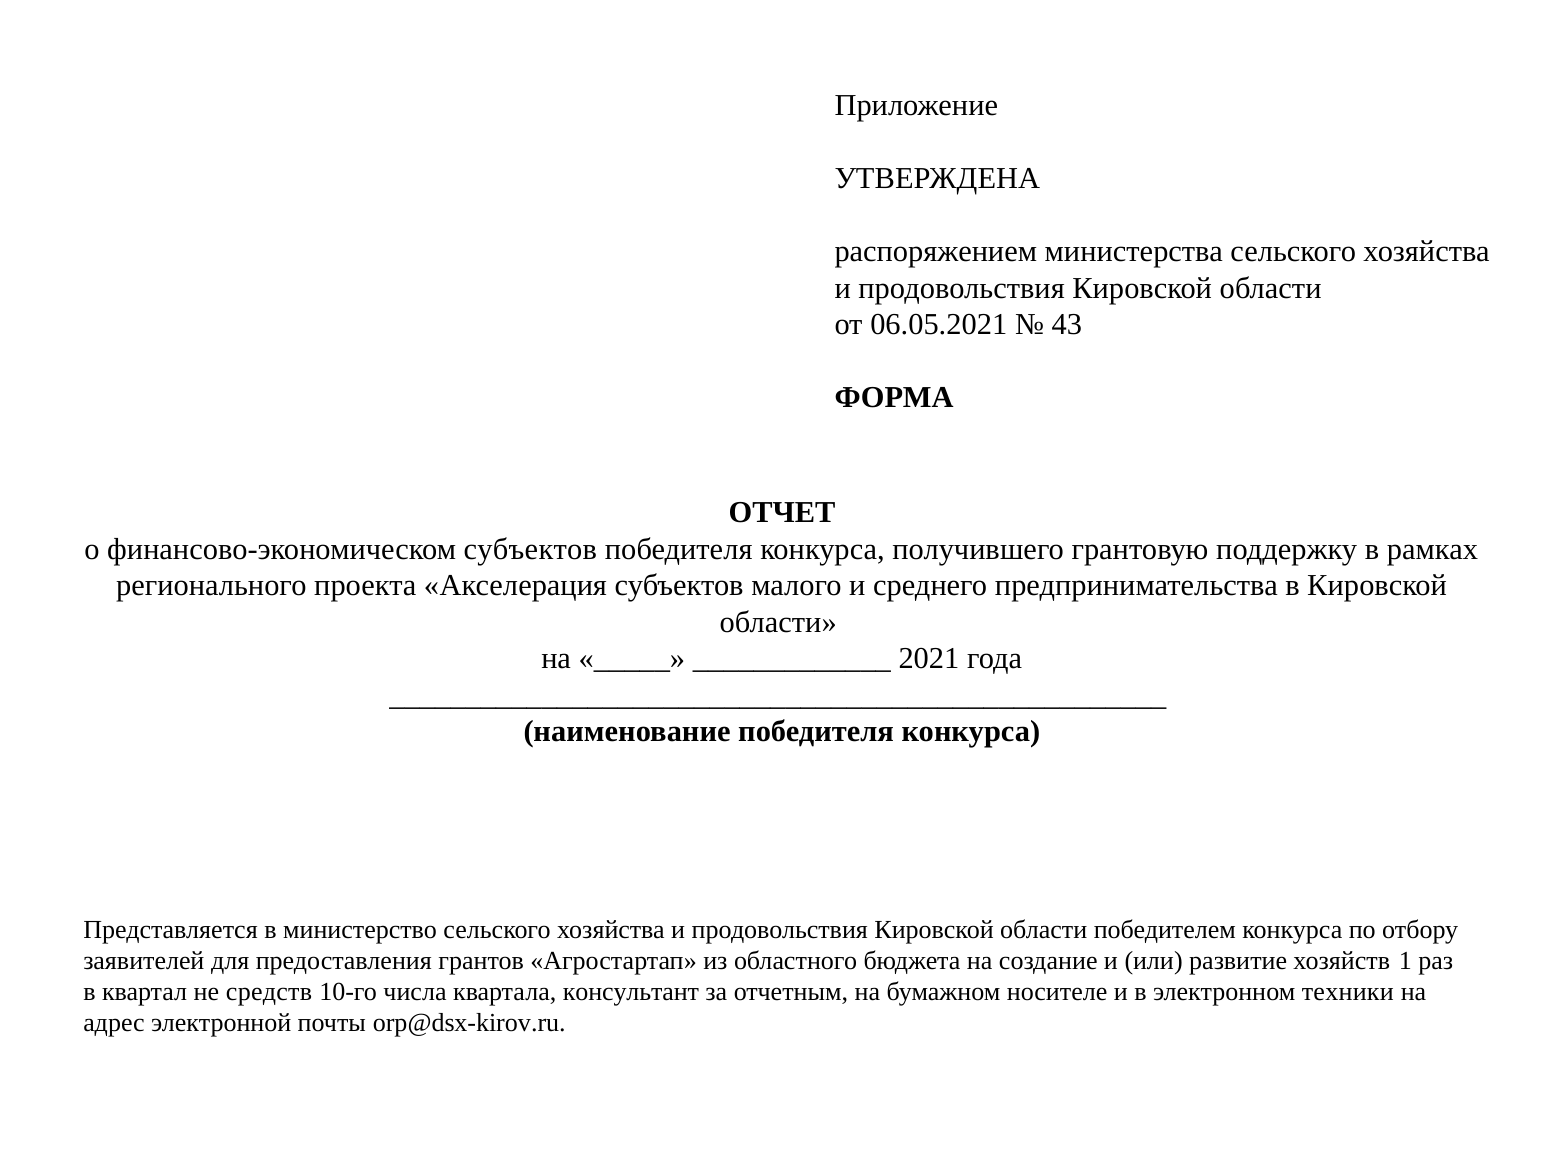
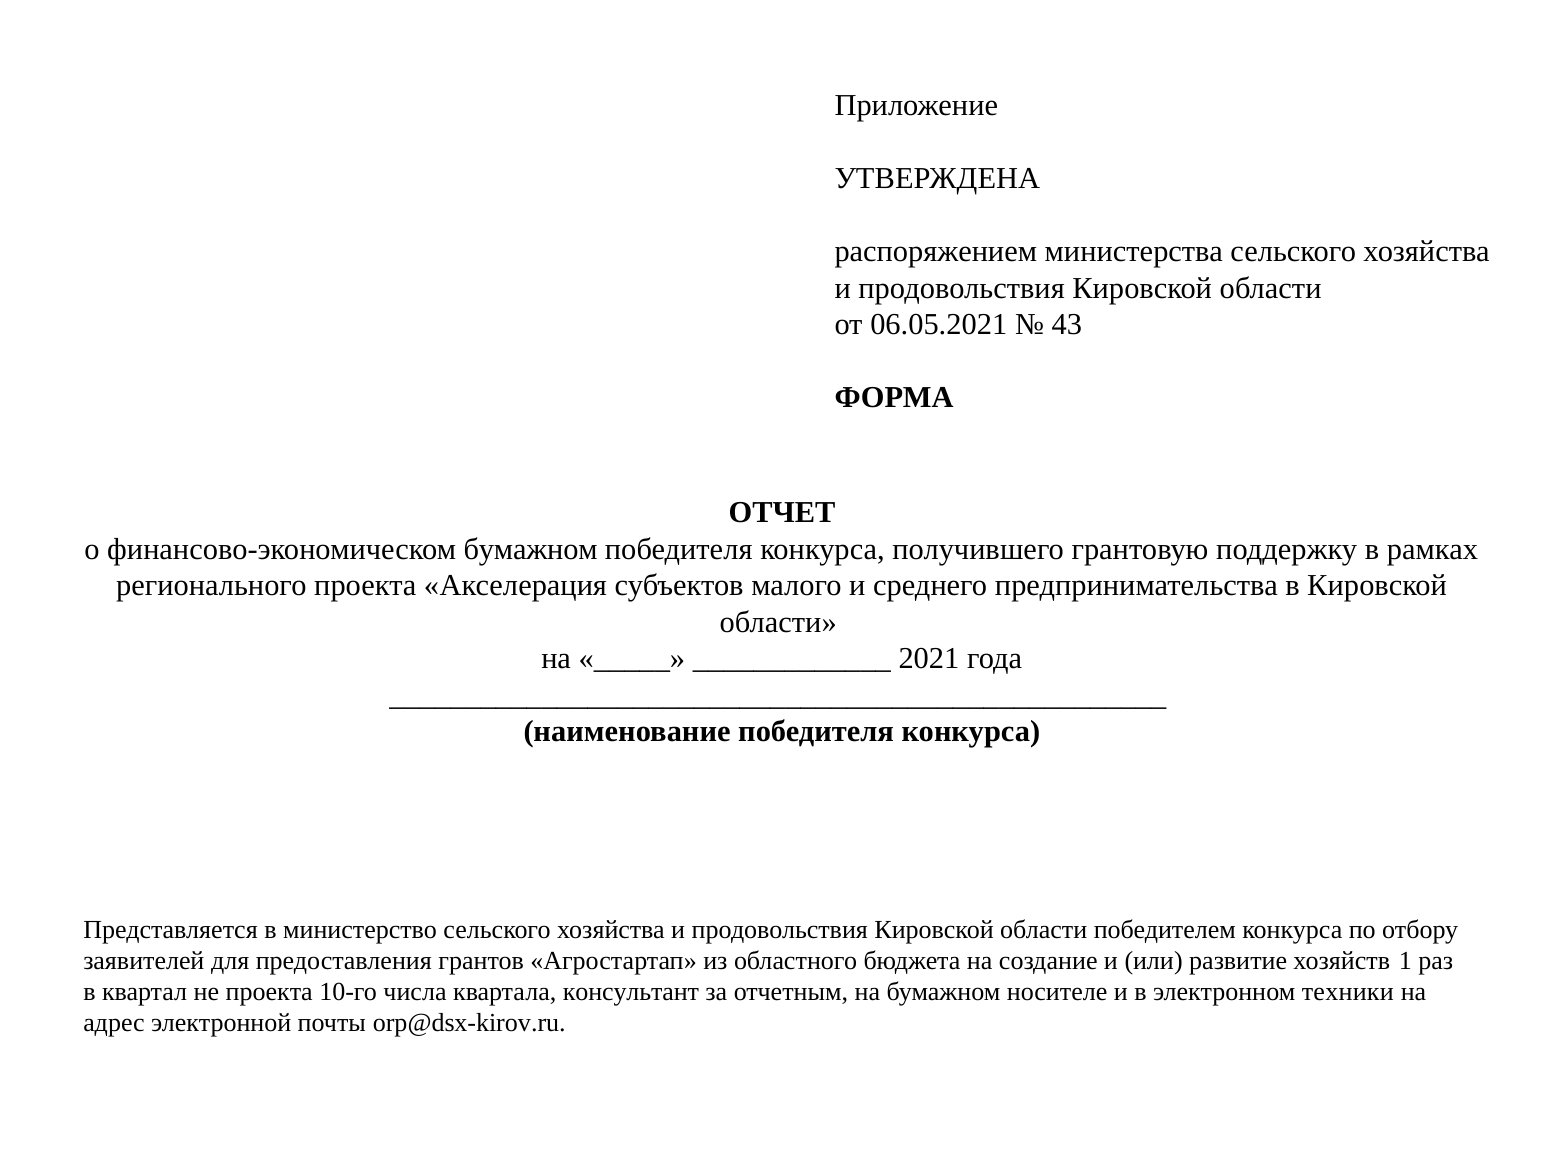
финансово-экономическом субъектов: субъектов -> бумажном (531, 549)
не средств: средств -> проекта (269, 992)
